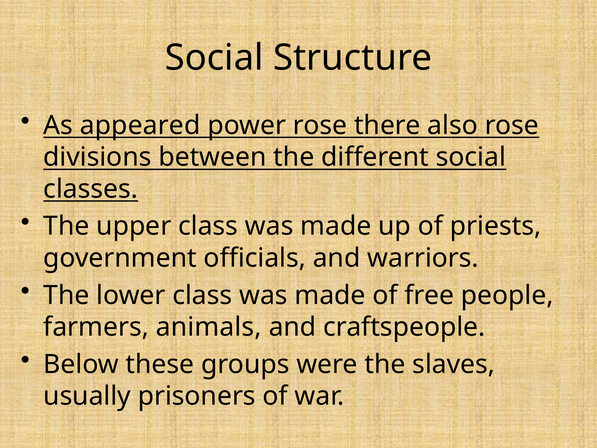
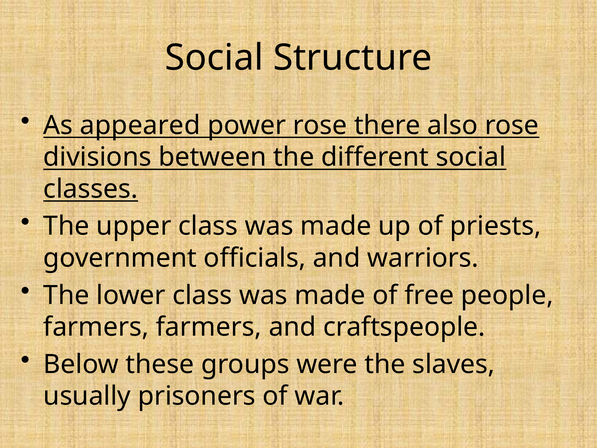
farmers animals: animals -> farmers (209, 327)
